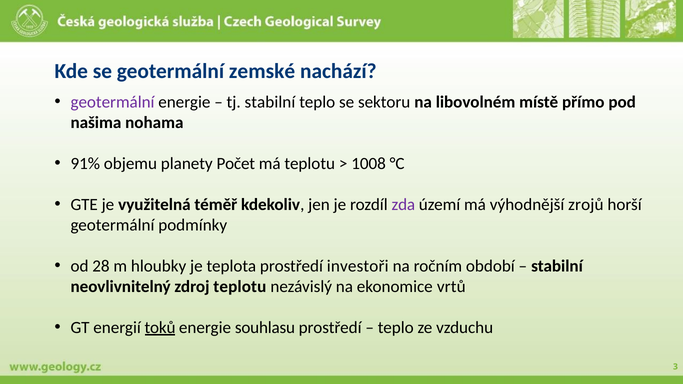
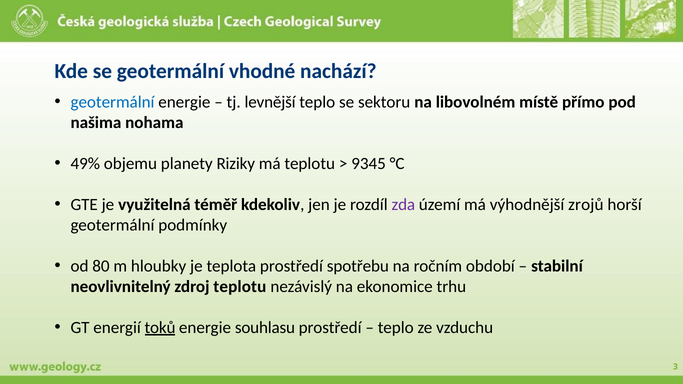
zemské: zemské -> vhodné (262, 71)
geotermální colour: purple -> blue (113, 102)
tj stabilní: stabilní -> levnější (270, 102)
91%: 91% -> 49% (85, 164)
Počet: Počet -> Riziky (236, 164)
1008: 1008 -> 9345 (369, 164)
28: 28 -> 80 (101, 266)
investoři: investoři -> spotřebu (358, 266)
vrtů: vrtů -> trhu (451, 287)
